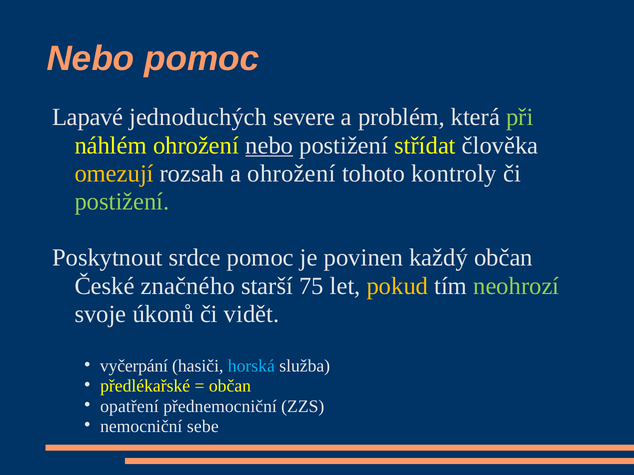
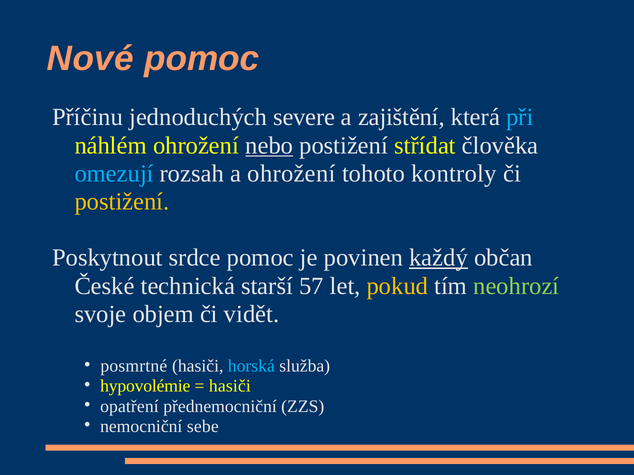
Nebo: Nebo -> Nové (90, 59)
Lapavé: Lapavé -> Příčinu (88, 117)
problém: problém -> zajištění (401, 117)
při colour: light green -> light blue (520, 117)
omezují colour: yellow -> light blue (114, 174)
postižení colour: light green -> yellow (122, 202)
každý underline: none -> present (439, 258)
značného: značného -> technická (188, 286)
75: 75 -> 57 (311, 286)
úkonů: úkonů -> objem (163, 314)
vyčerpání: vyčerpání -> posmrtné (134, 366)
předlékařské: předlékařské -> hypovolémie (145, 387)
občan: občan -> hasiči (230, 387)
